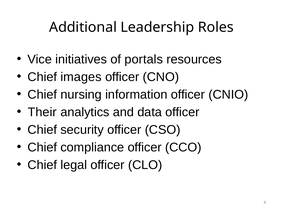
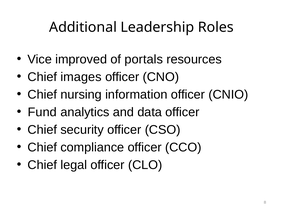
initiatives: initiatives -> improved (81, 59)
Their: Their -> Fund (42, 112)
